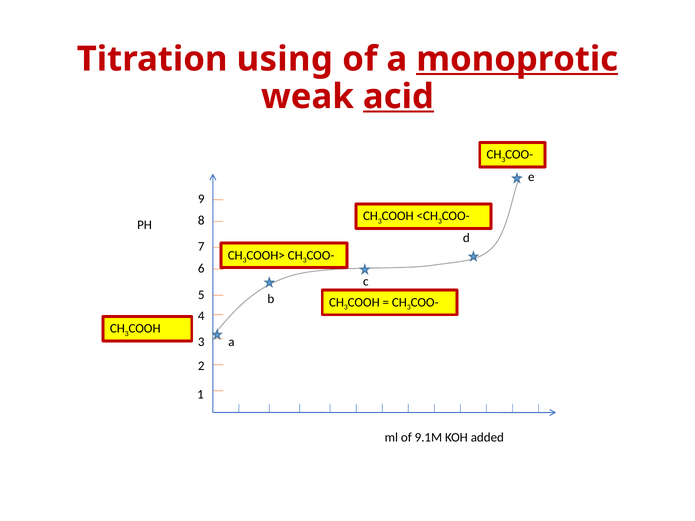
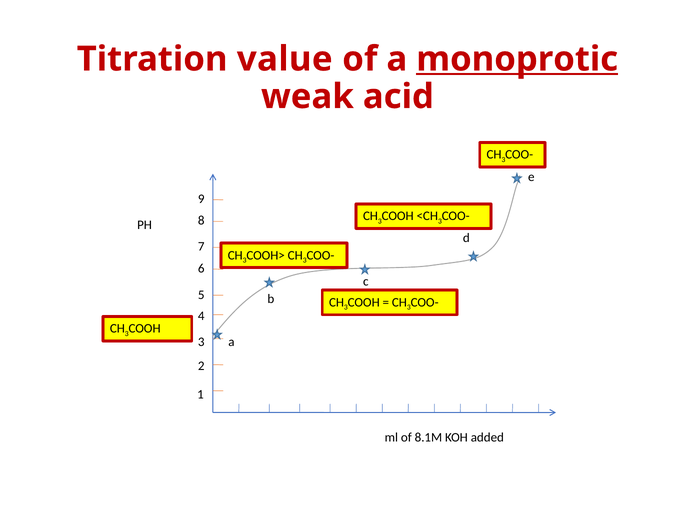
using: using -> value (285, 59)
acid underline: present -> none (398, 97)
9.1M: 9.1M -> 8.1M (428, 438)
